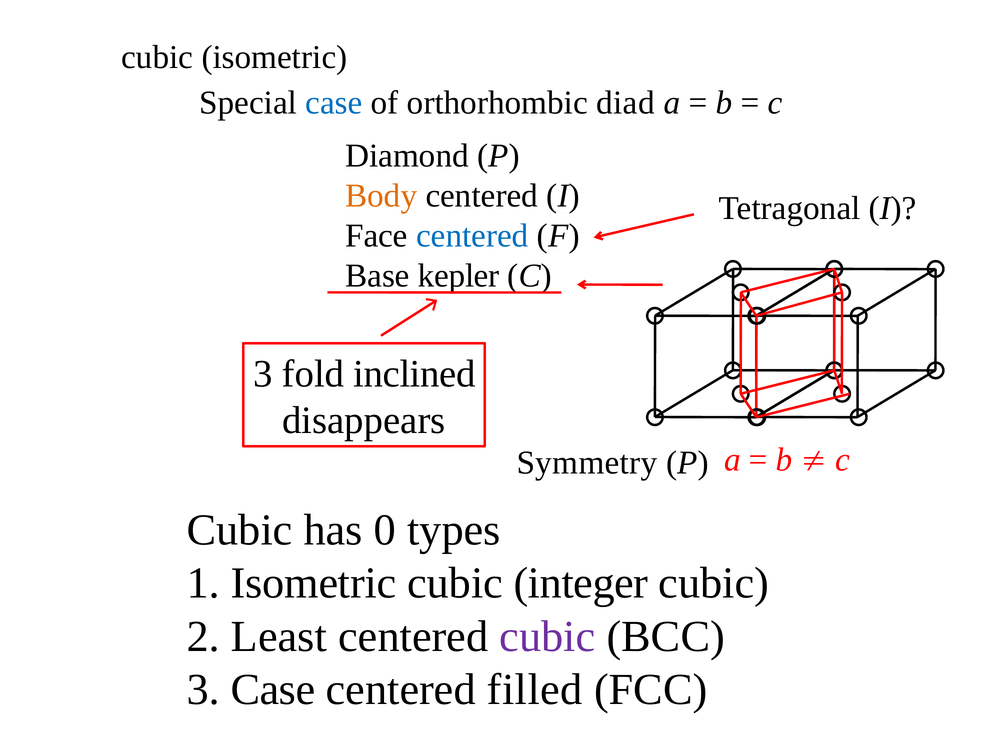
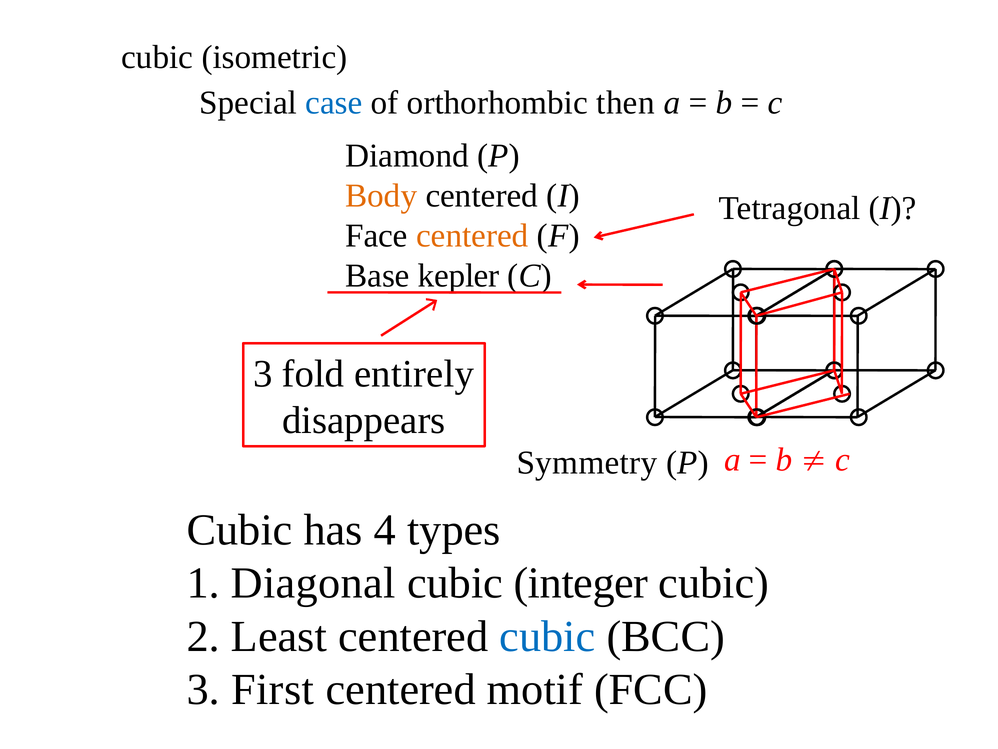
diad: diad -> then (626, 103)
centered colour: blue -> orange (472, 235)
inclined: inclined -> entirely (414, 374)
0: 0 -> 4 (385, 530)
1 Isometric: Isometric -> Diagonal (313, 583)
cubic colour: purple -> blue (547, 636)
3 Case: Case -> First (273, 689)
filled: filled -> motif (535, 689)
